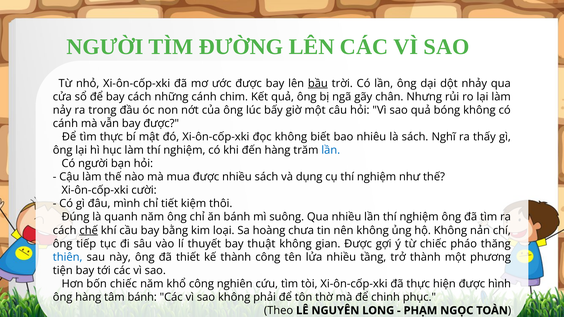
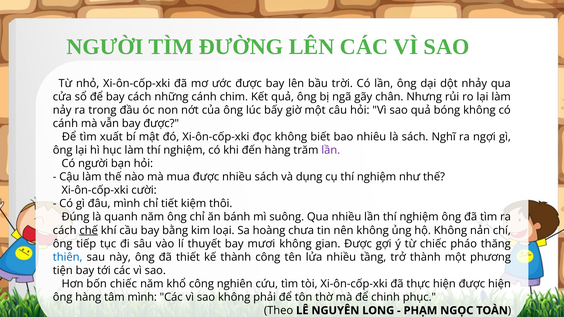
bầu underline: present -> none (318, 83)
tìm thực: thực -> xuất (111, 137)
thấy: thấy -> ngợi (484, 137)
lần colour: blue -> purple (331, 150)
thuật: thuật -> mươi (261, 244)
được hình: hình -> hiện (499, 284)
tâm bánh: bánh -> mình (142, 297)
